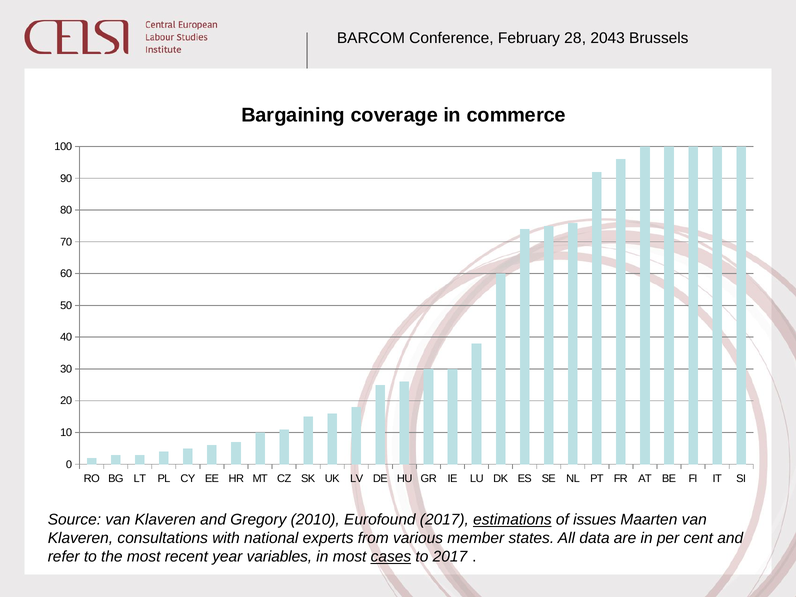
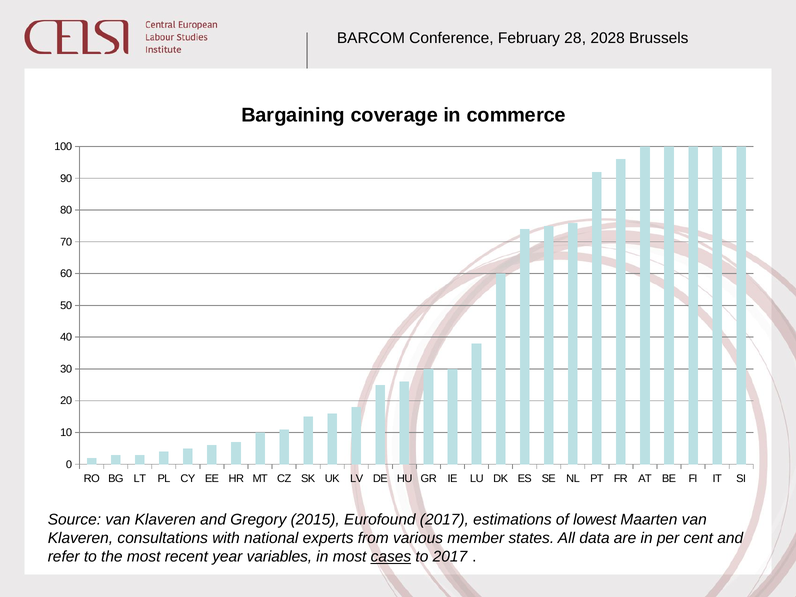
2043: 2043 -> 2028 (608, 38)
2010: 2010 -> 2015 (315, 520)
estimations underline: present -> none (512, 520)
issues: issues -> lowest (595, 520)
